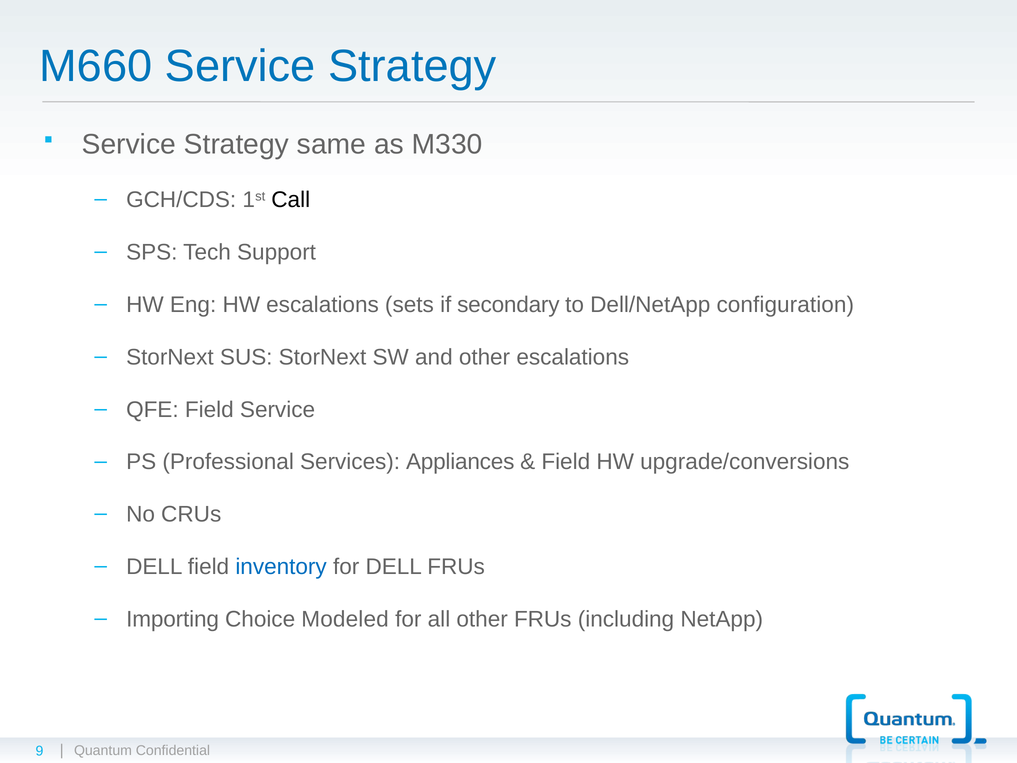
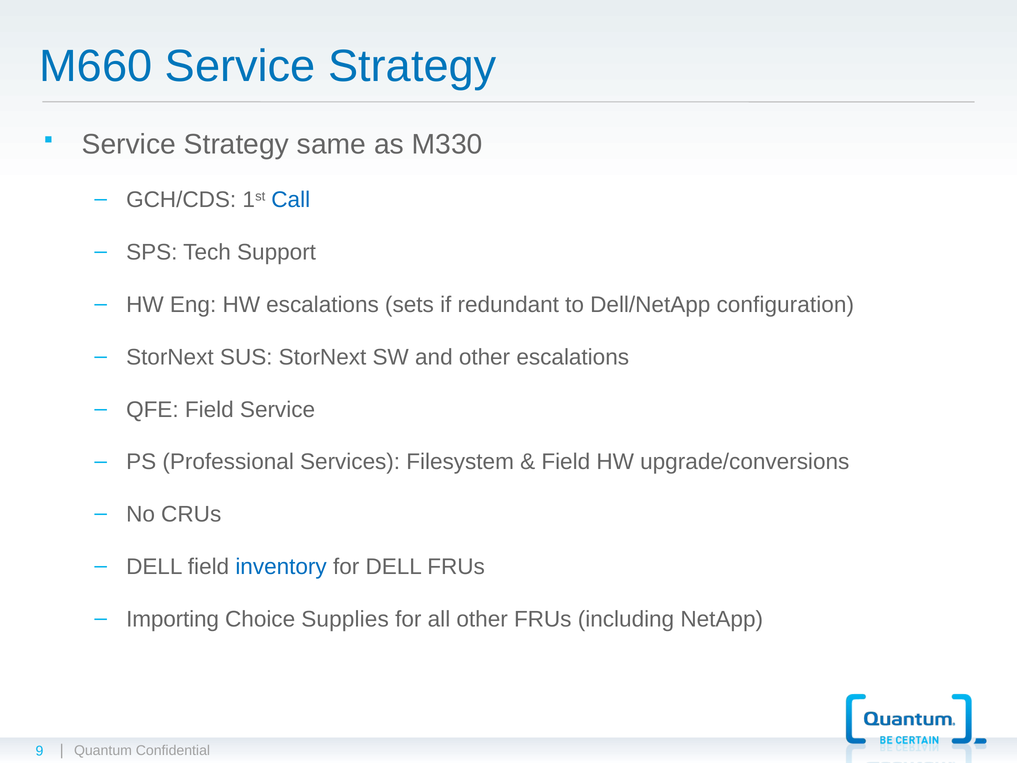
Call colour: black -> blue (291, 200)
secondary: secondary -> redundant (508, 305)
Appliances: Appliances -> Filesystem (460, 462)
Modeled: Modeled -> Supplies (345, 619)
